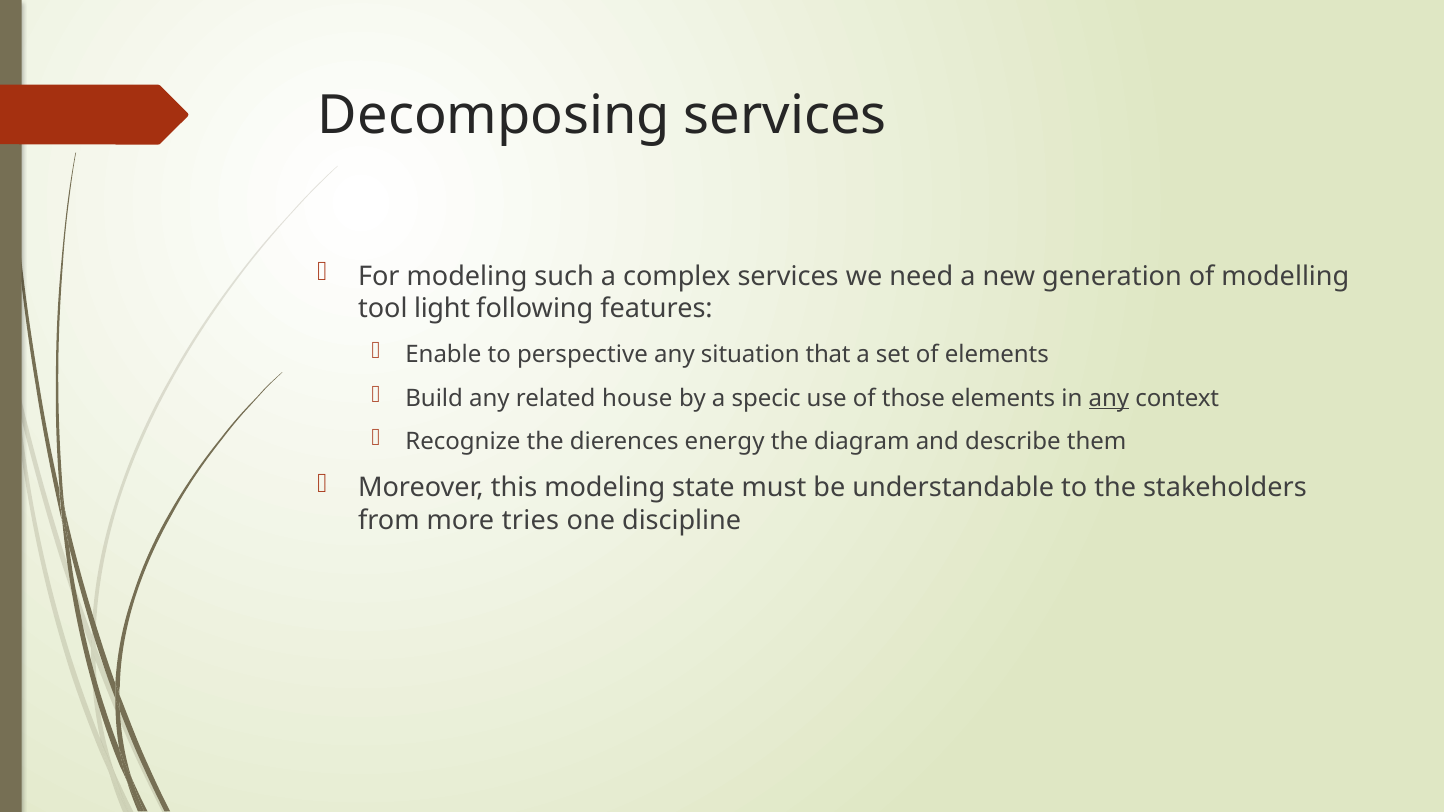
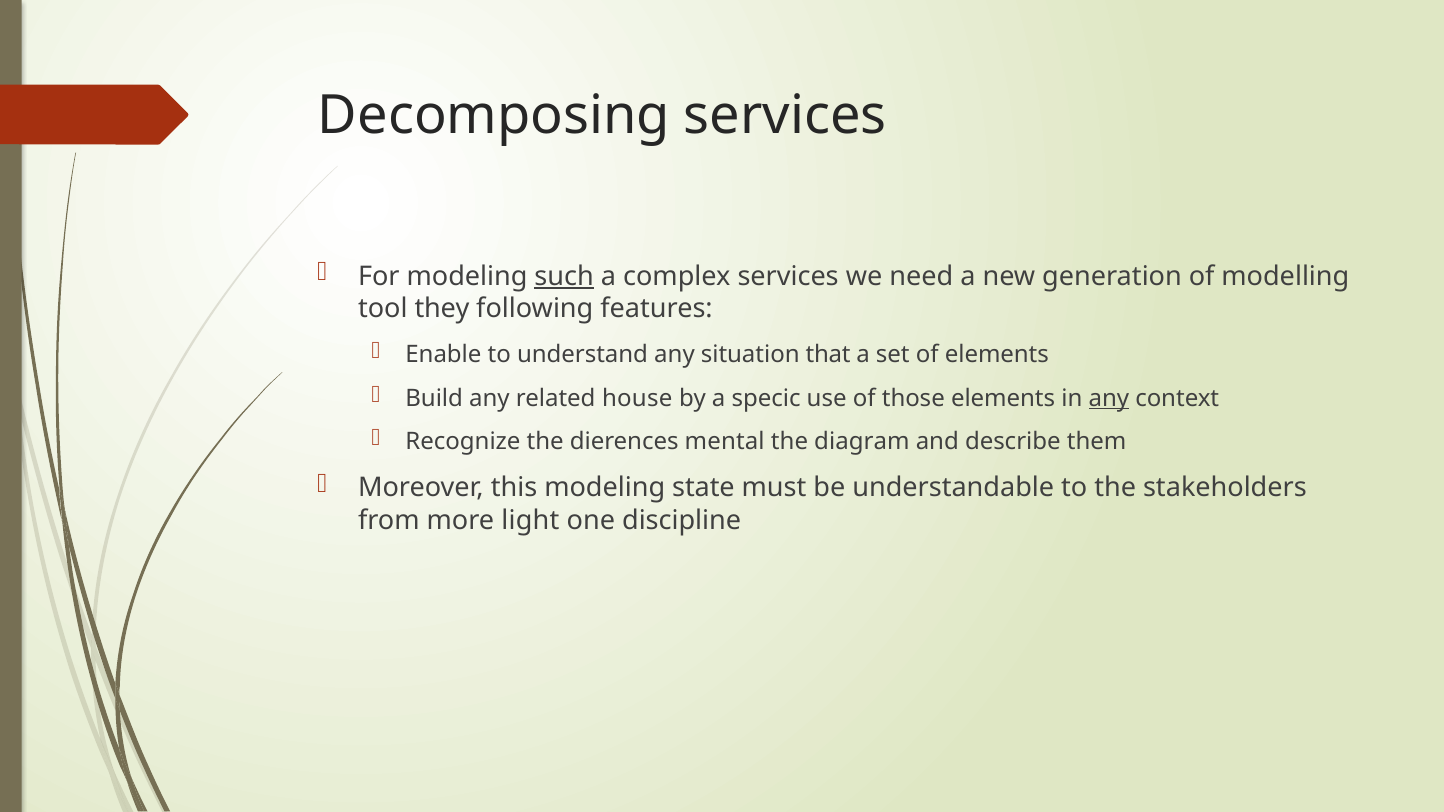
such underline: none -> present (564, 276)
light: light -> they (442, 309)
perspective: perspective -> understand (583, 354)
energy: energy -> mental (725, 442)
tries: tries -> light (530, 521)
